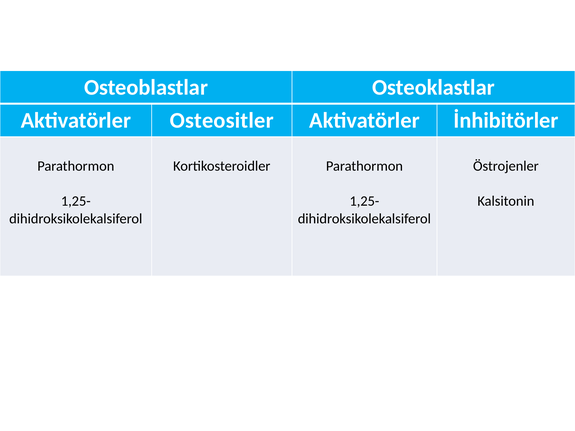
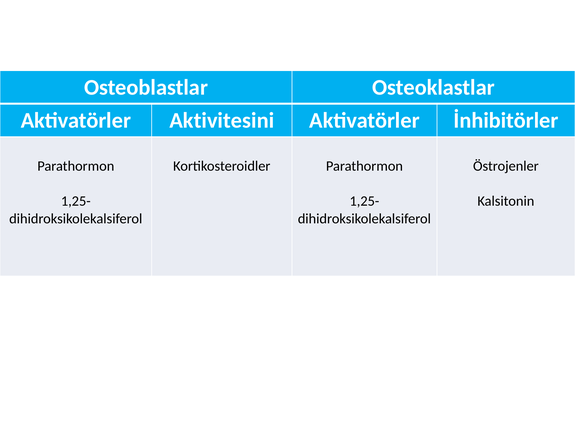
Osteositler: Osteositler -> Aktivitesini (222, 121)
